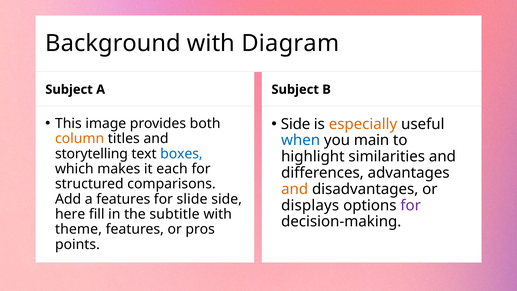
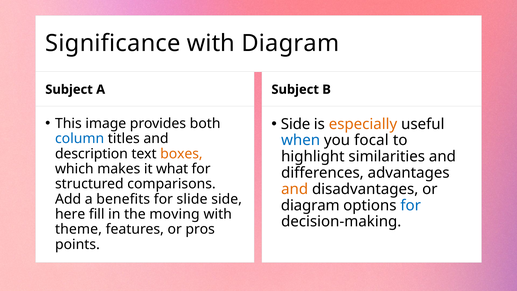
Background: Background -> Significance (113, 43)
column colour: orange -> blue (80, 139)
main: main -> focal (371, 140)
storytelling: storytelling -> description (91, 154)
boxes colour: blue -> orange (181, 154)
each: each -> what (172, 169)
a features: features -> benefits (123, 199)
displays: displays -> diagram (310, 205)
for colour: purple -> blue (411, 205)
subtitle: subtitle -> moving (175, 214)
